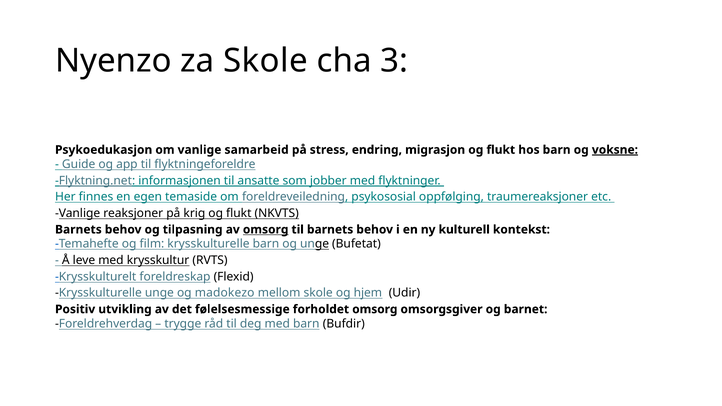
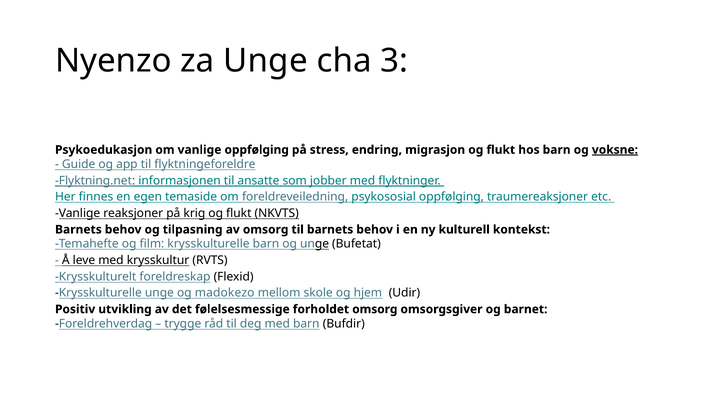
za Skole: Skole -> Unge (265, 61)
vanlige samarbeid: samarbeid -> oppfølging (257, 150)
omsorg underline: present -> none (266, 230)
